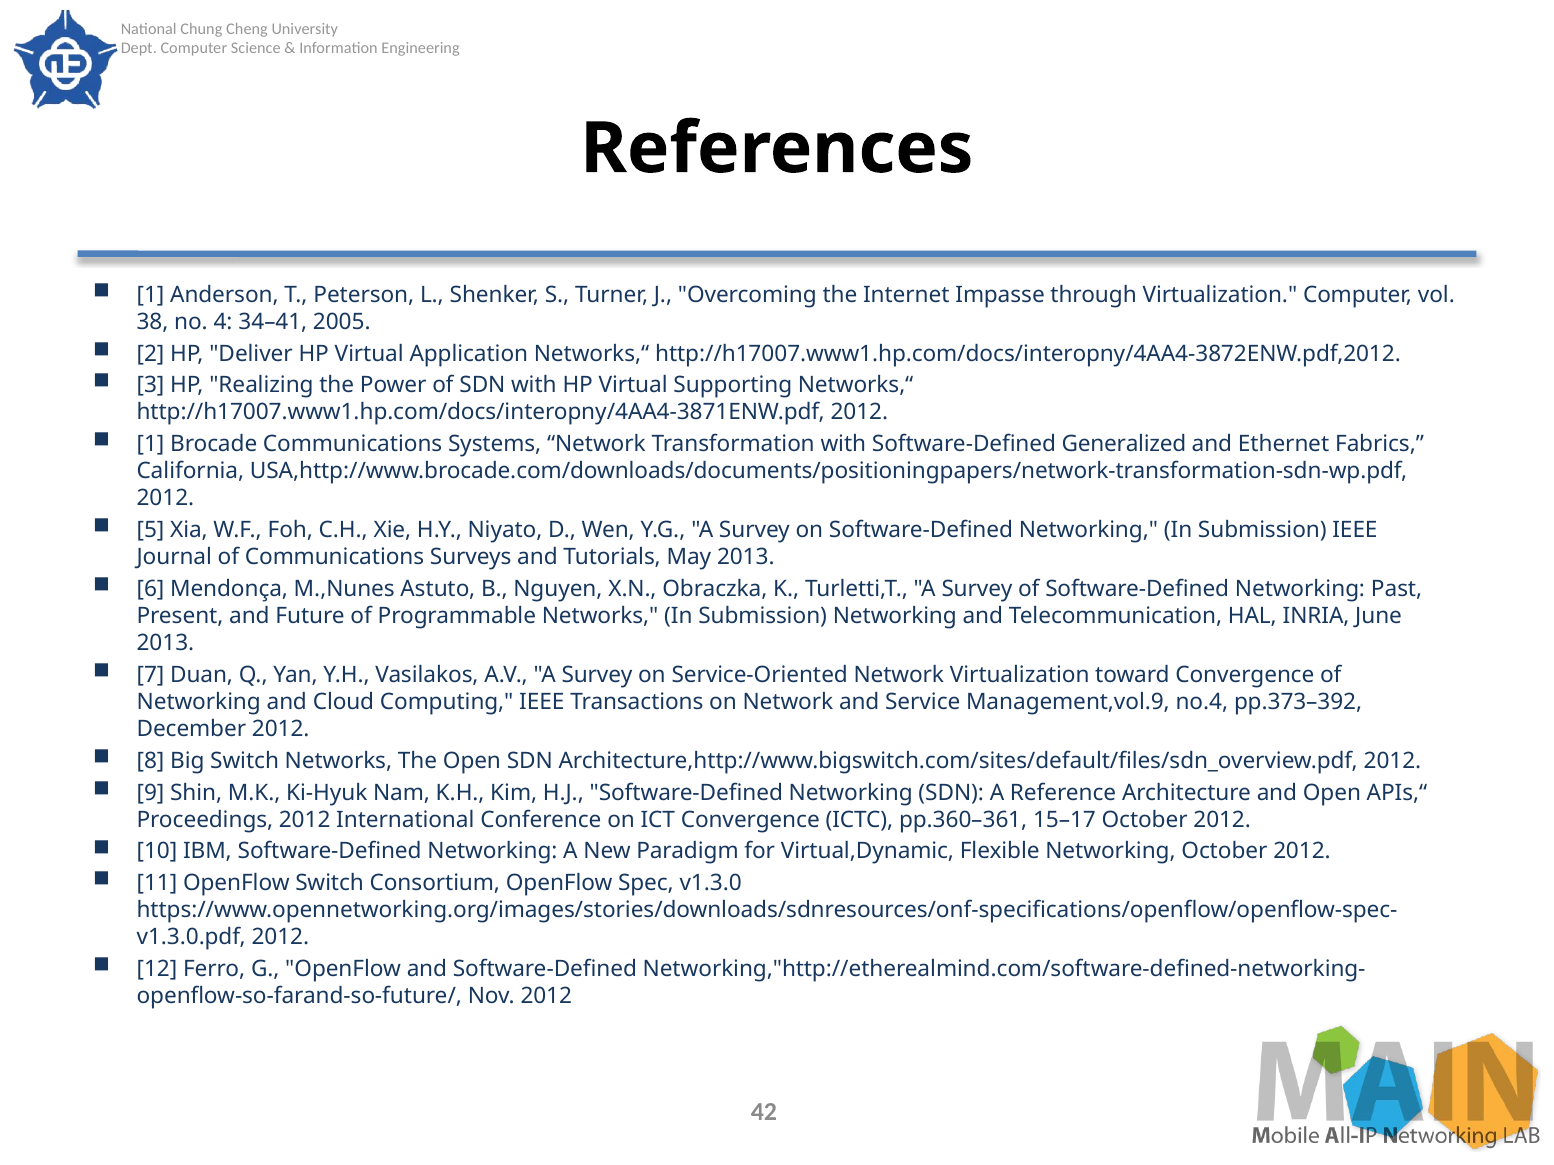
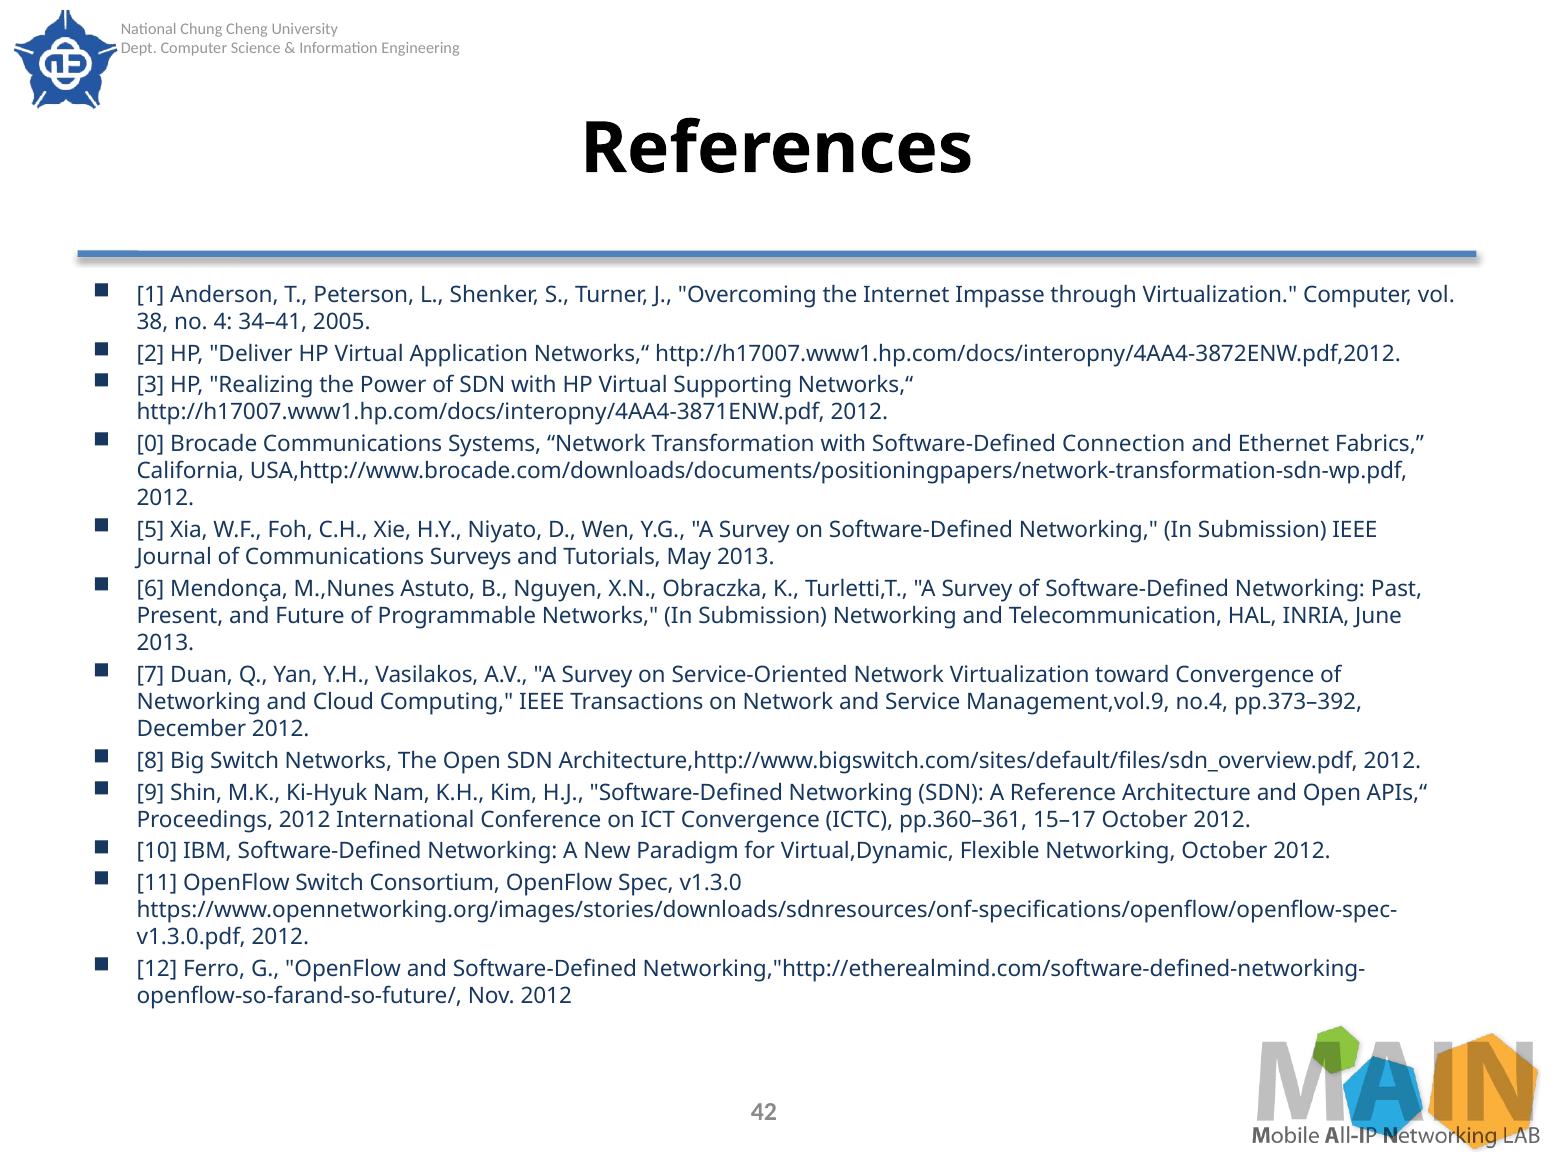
1: 1 -> 0 (151, 444)
Generalized: Generalized -> Connection (1124, 444)
